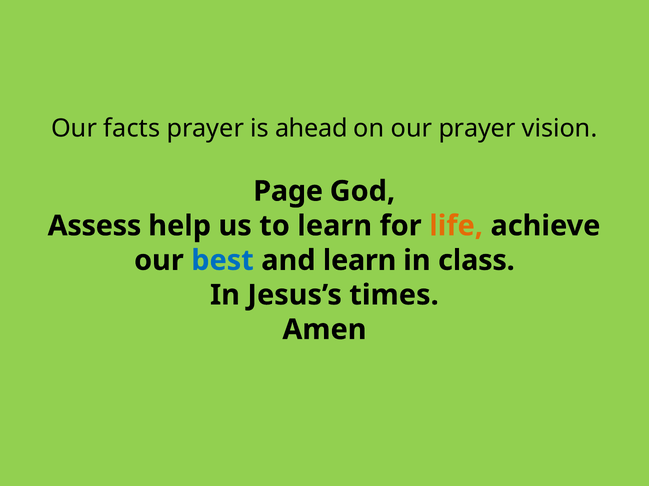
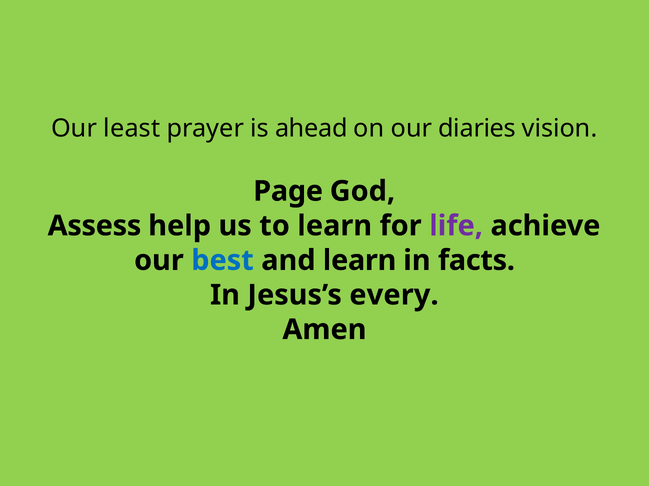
facts: facts -> least (132, 129)
our prayer: prayer -> diaries (477, 129)
life colour: orange -> purple (456, 226)
class: class -> facts (476, 261)
times: times -> every (394, 295)
